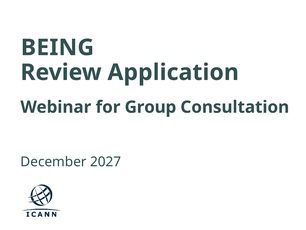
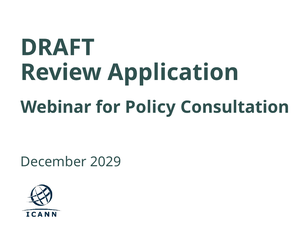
BEING: BEING -> DRAFT (57, 47)
Group: Group -> Policy (150, 107)
2027: 2027 -> 2029 (106, 161)
